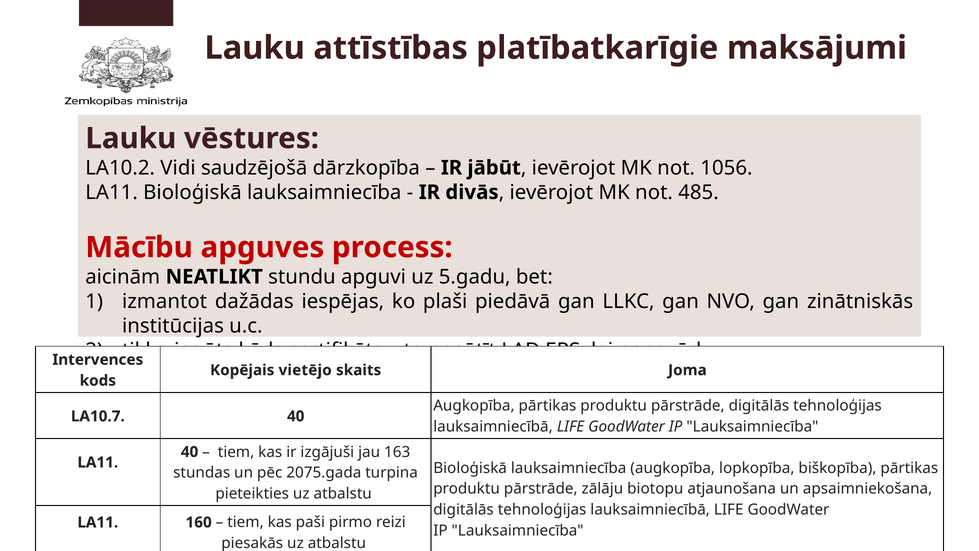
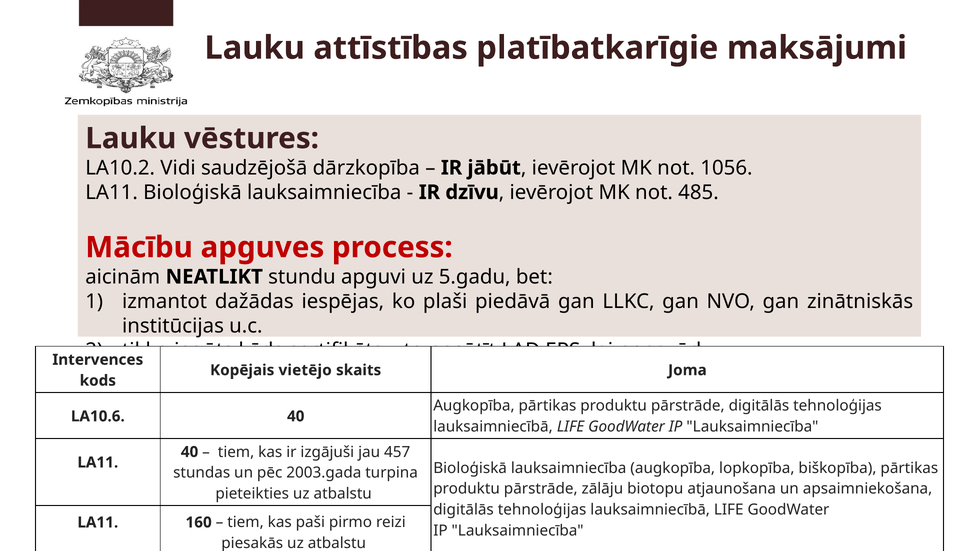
divās: divās -> dzīvu (472, 192)
LA10.7: LA10.7 -> LA10.6 (98, 416)
163: 163 -> 457 (397, 452)
2075.gada: 2075.gada -> 2003.gada (324, 473)
